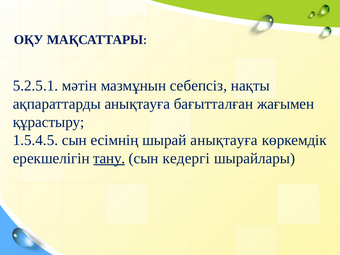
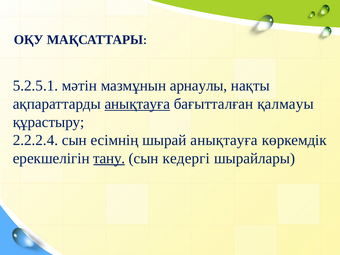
себепсіз: себепсіз -> арнаулы (199, 86)
анықтауға underline: none -> present (137, 104)
жағымен: жағымен -> қалмауы (285, 104)
1.5.4.5: 1.5.4.5 -> 2.2.2.4 (35, 140)
